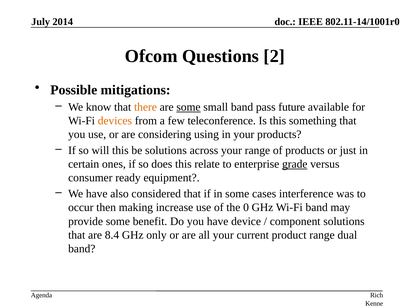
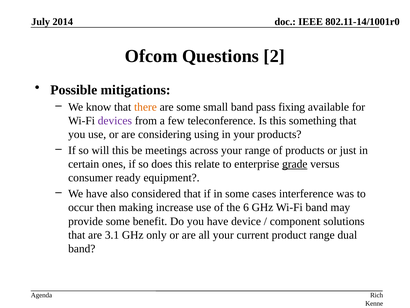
some underline: present -> none (188, 107)
future: future -> fixing (292, 107)
devices colour: orange -> purple (115, 121)
be solutions: solutions -> meetings (166, 150)
0: 0 -> 6 (246, 207)
8.4: 8.4 -> 3.1 (112, 235)
